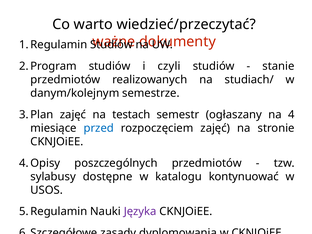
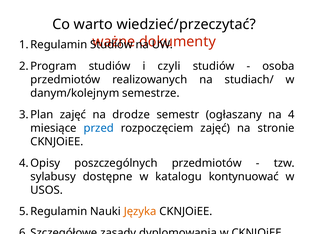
stanie: stanie -> osoba (278, 66)
testach: testach -> drodze (131, 115)
Języka colour: purple -> orange (140, 212)
